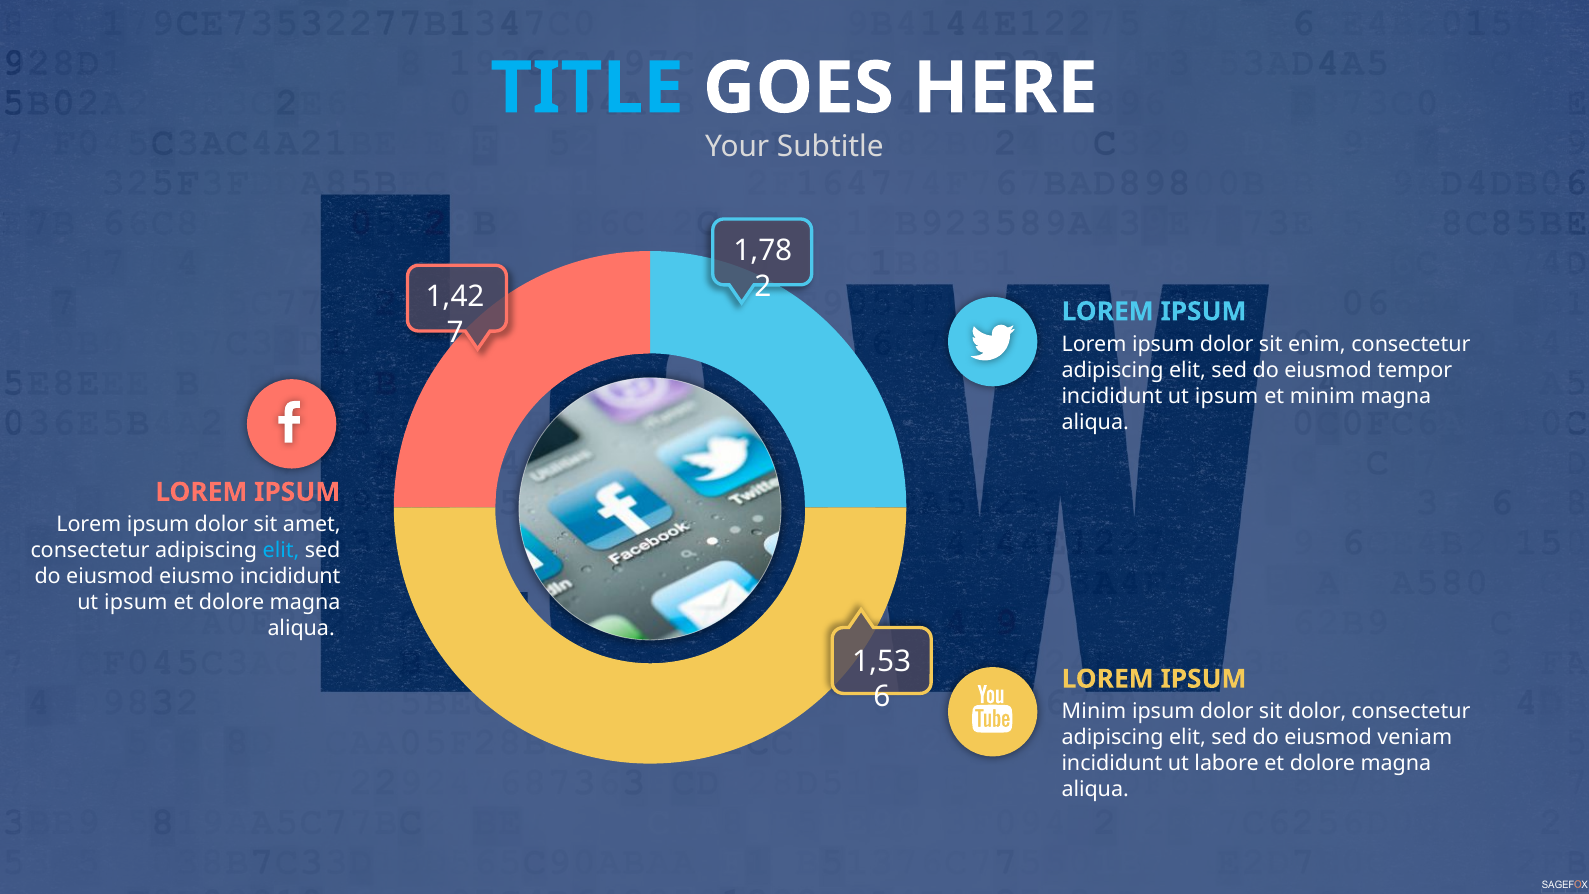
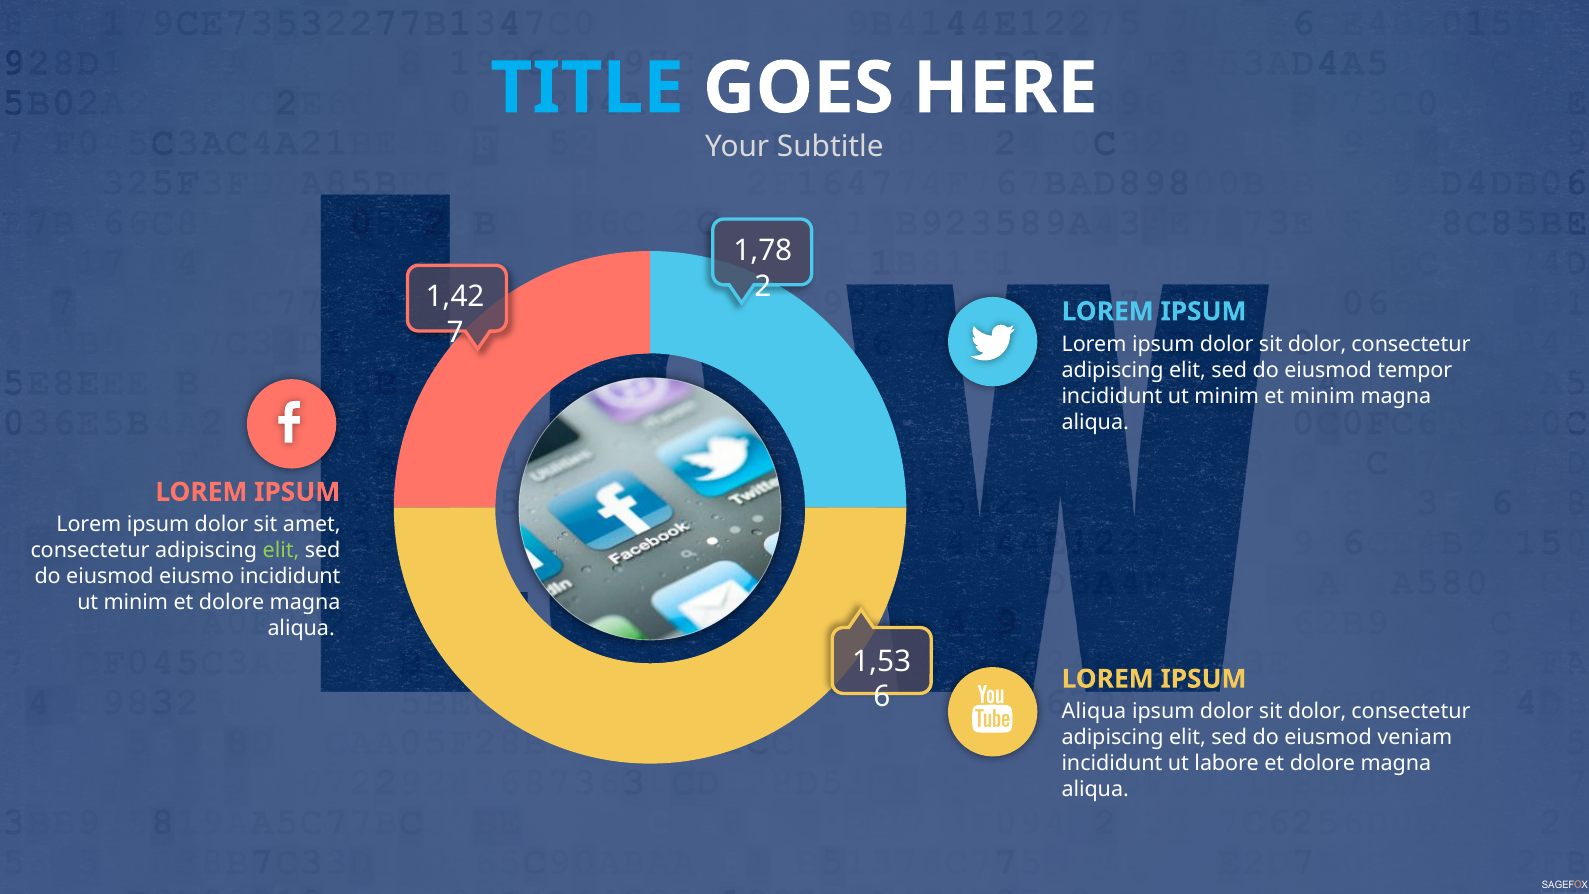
enim: enim -> dolor (1317, 344)
ipsum: ipsum -> minim (1227, 396)
elit colour: light blue -> light green (281, 551)
ipsum: ipsum -> minim (136, 602)
Minim: Minim -> Aliqua (1094, 712)
